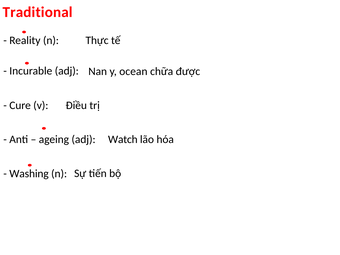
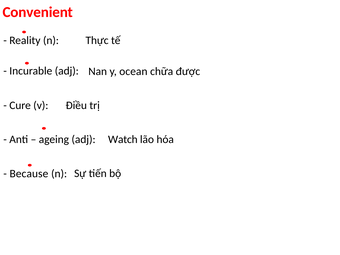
Traditional: Traditional -> Convenient (38, 12)
Washing: Washing -> Because (29, 174)
